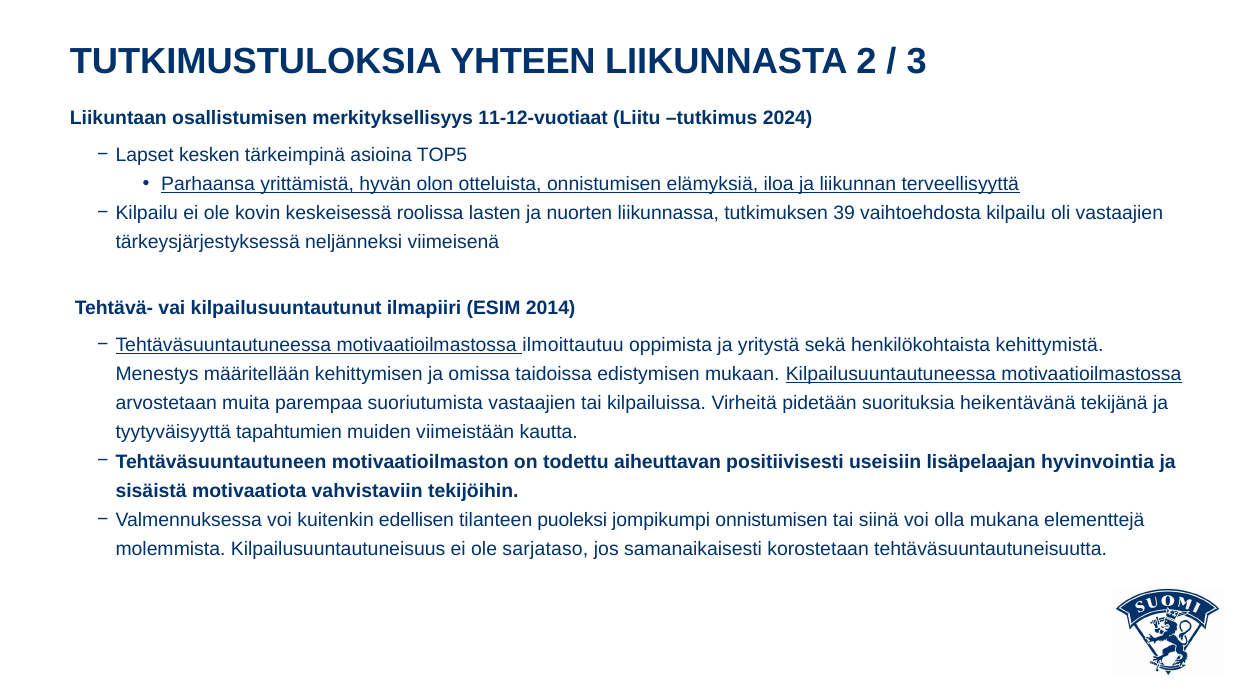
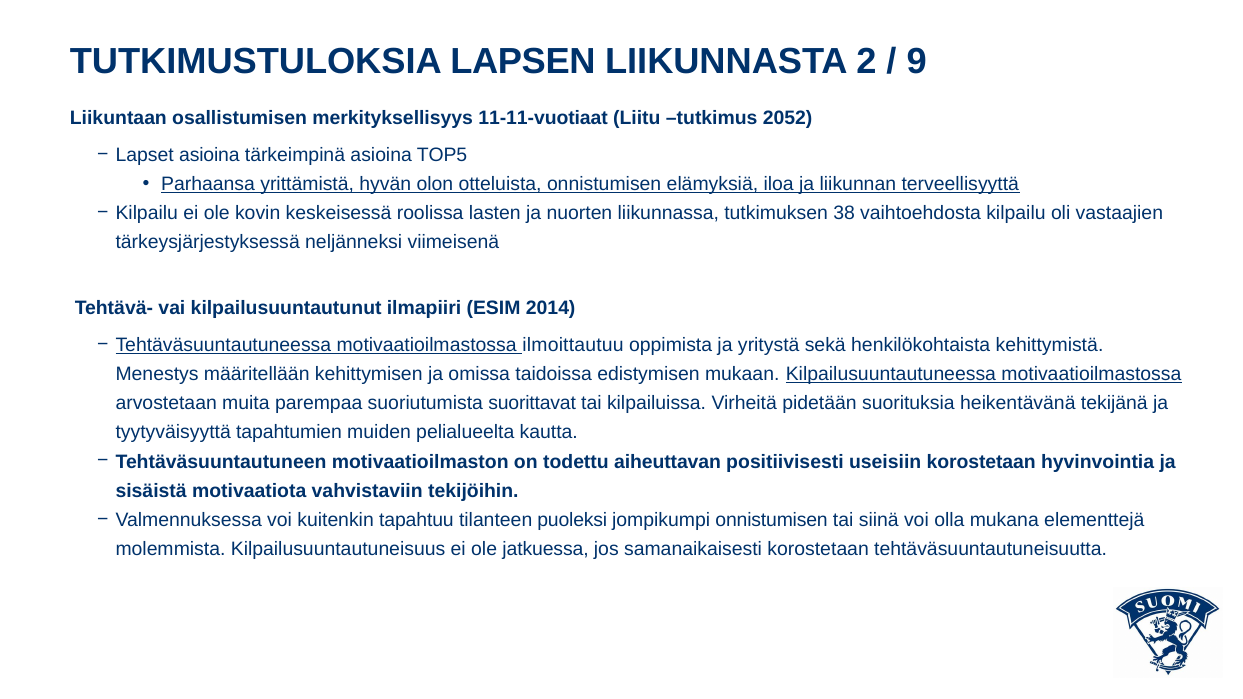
YHTEEN: YHTEEN -> LAPSEN (523, 61)
3: 3 -> 9 (917, 61)
11-12-vuotiaat: 11-12-vuotiaat -> 11-11-vuotiaat (543, 118)
2024: 2024 -> 2052 (788, 118)
Lapset kesken: kesken -> asioina (209, 155)
39: 39 -> 38 (844, 213)
suoriutumista vastaajien: vastaajien -> suorittavat (532, 404)
viimeistään: viimeistään -> pelialueelta (465, 433)
useisiin lisäpelaajan: lisäpelaajan -> korostetaan (981, 462)
edellisen: edellisen -> tapahtuu (416, 520)
sarjataso: sarjataso -> jatkuessa (546, 549)
